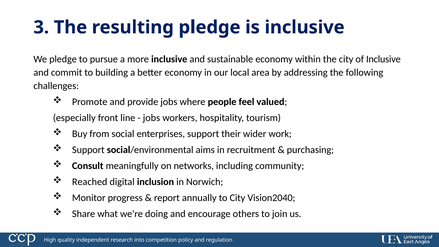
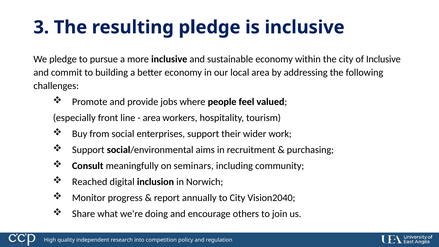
jobs: jobs -> area (152, 118)
networks: networks -> seminars (194, 166)
